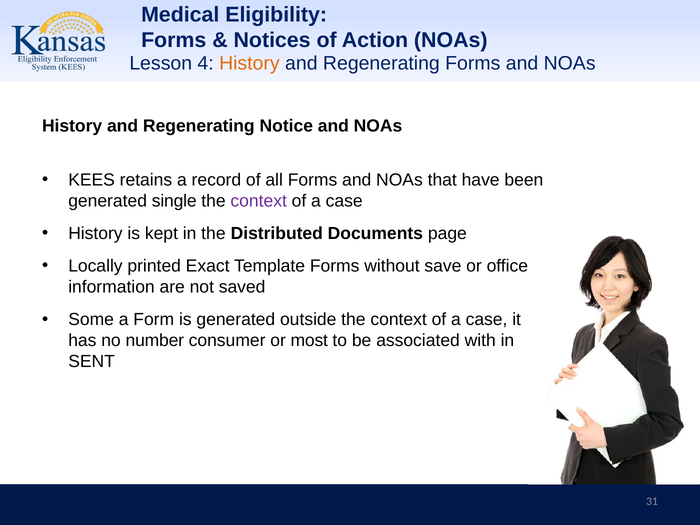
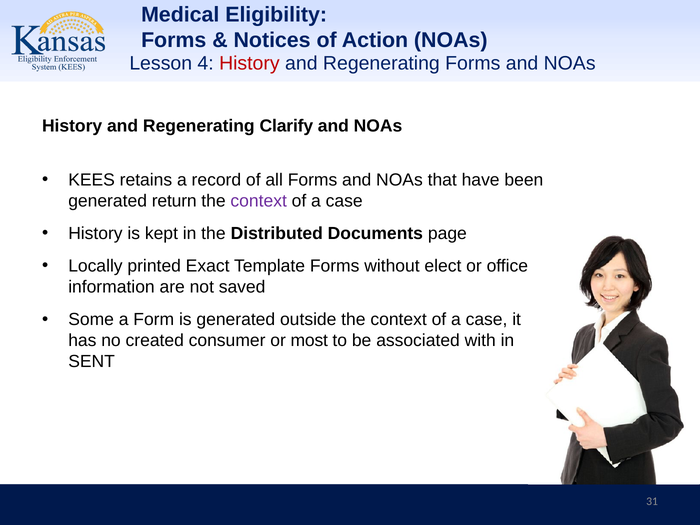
History colour: orange -> red (249, 63)
Notice: Notice -> Clarify (286, 126)
single: single -> return (174, 201)
save: save -> elect (443, 266)
number: number -> created (155, 341)
